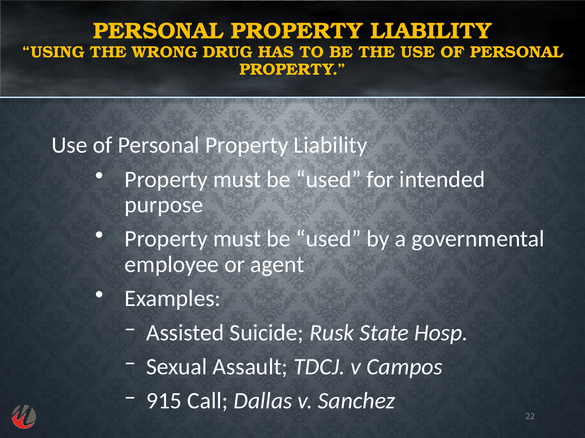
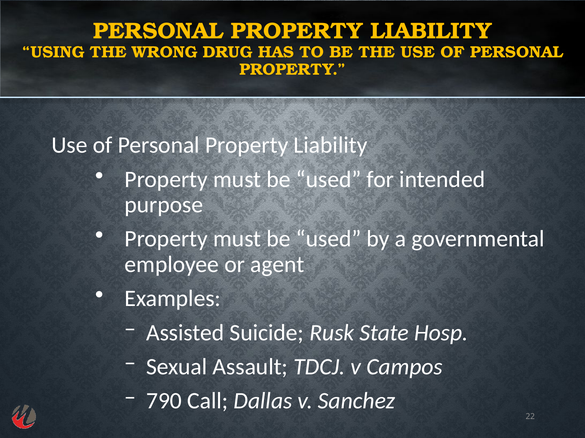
915: 915 -> 790 (164, 402)
